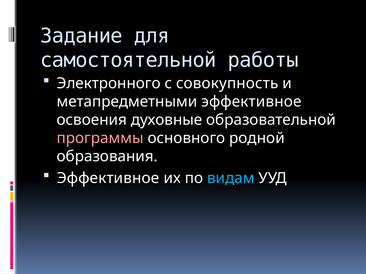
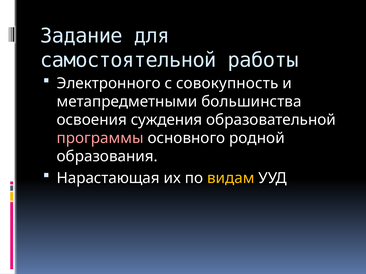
метапредметными эффективное: эффективное -> большинства (251, 102)
духовные: духовные -> суждения (167, 120)
Эффективное: Эффективное -> Нарастающая (108, 178)
видам colour: light blue -> yellow (231, 178)
